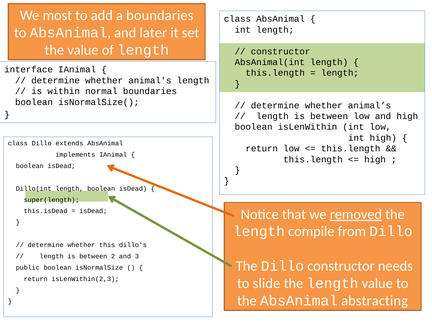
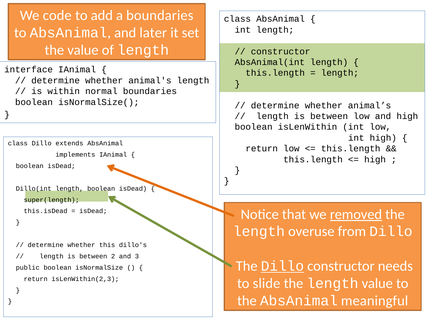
most: most -> code (57, 15)
compile: compile -> overuse (311, 232)
Dillo underline: none -> present (282, 266)
abstracting: abstracting -> meaningful (375, 301)
